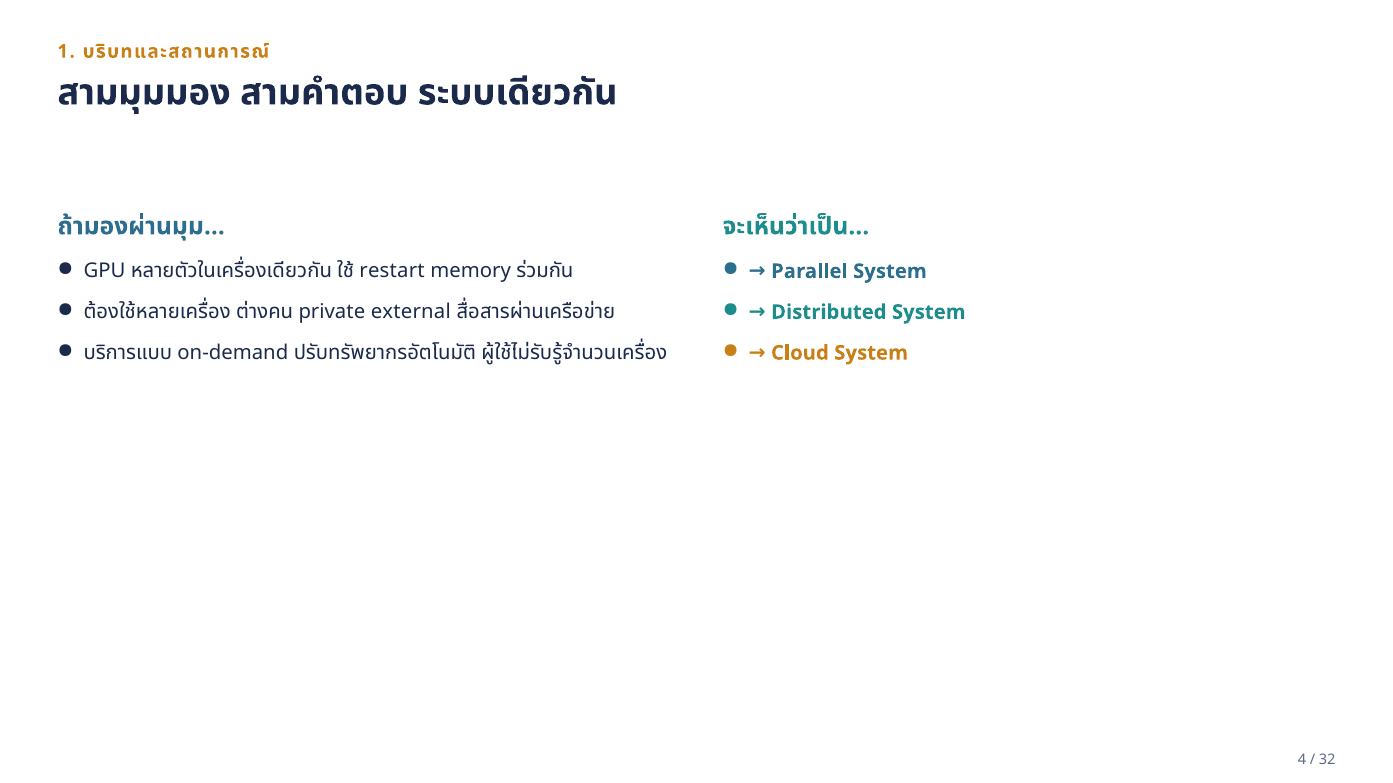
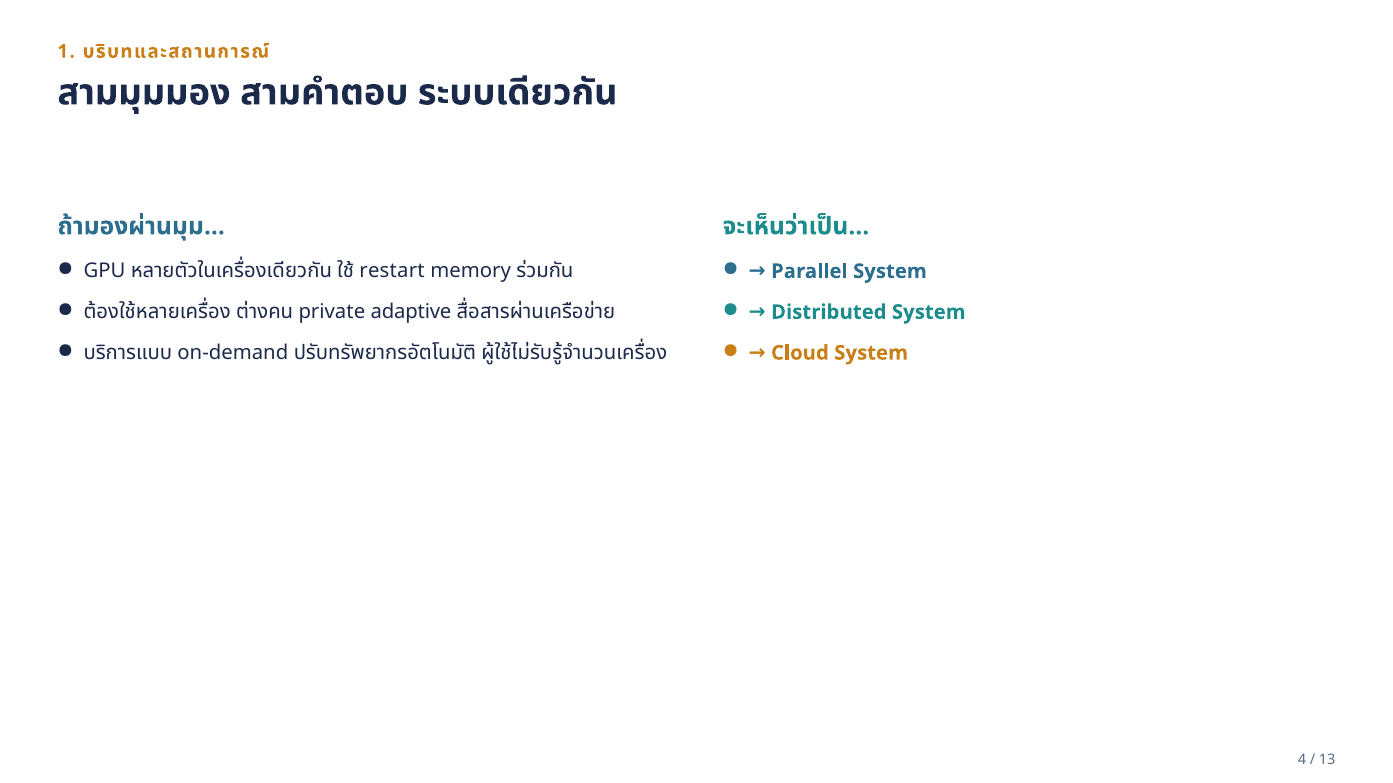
external: external -> adaptive (411, 312)
32: 32 -> 13 (1327, 761)
